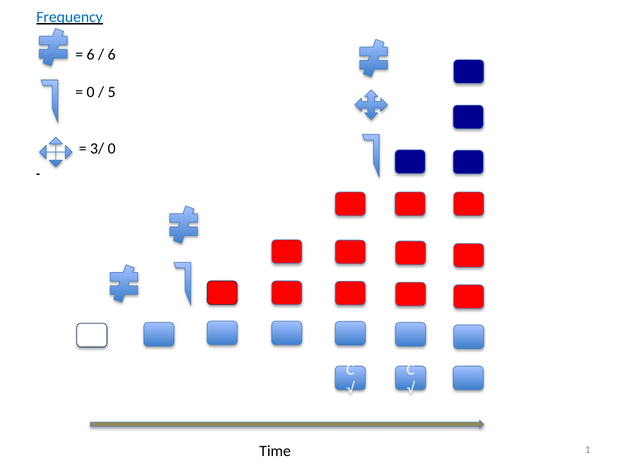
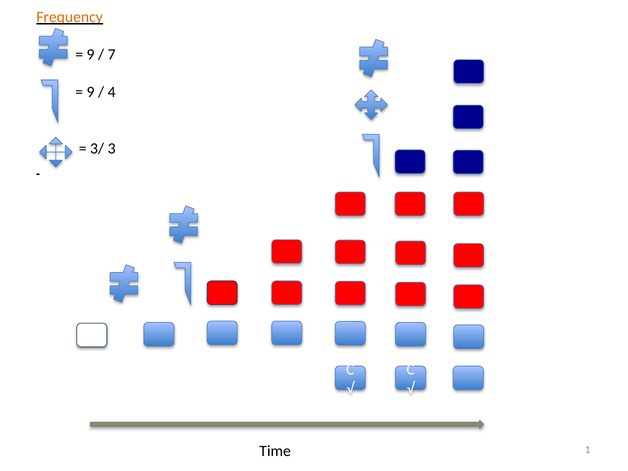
Frequency colour: blue -> orange (70, 17)
6: 6 -> 9 (91, 55)
6: 6 -> 7 (112, 55)
0: 0 -> 9 (91, 92)
5: 5 -> 4 (112, 92)
3/ 0: 0 -> 3 (112, 149)
